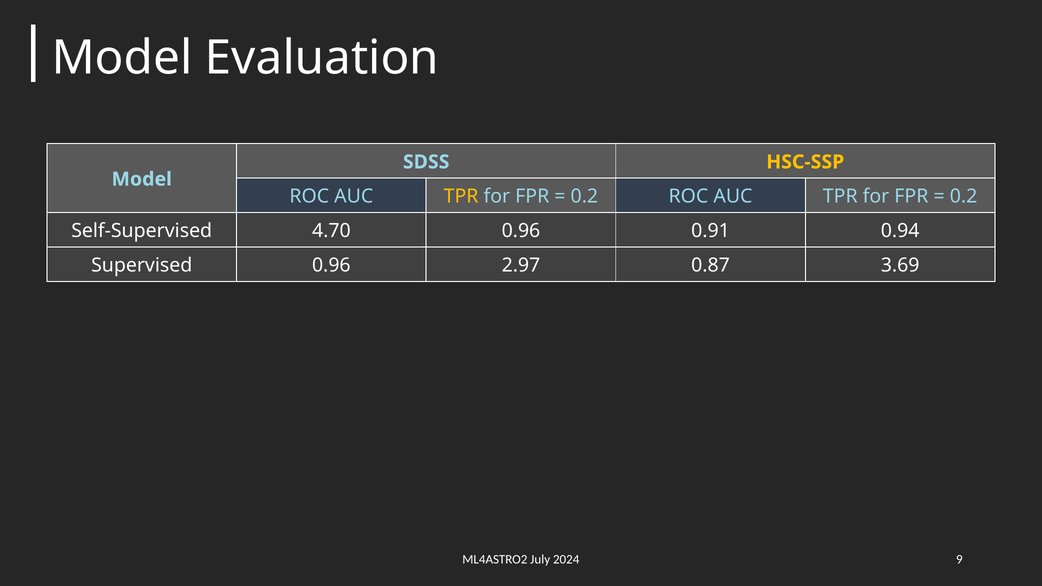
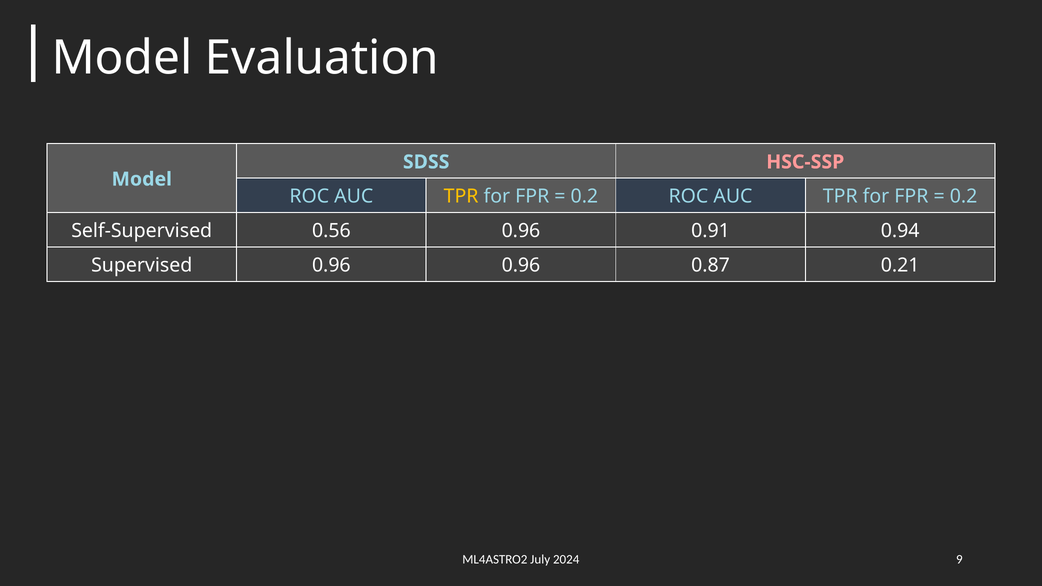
HSC-SSP colour: yellow -> pink (805, 162)
4.70: 4.70 -> 0.56 (331, 231)
0.96 2.97: 2.97 -> 0.96 (521, 265)
3.69: 3.69 -> 0.21 (900, 265)
